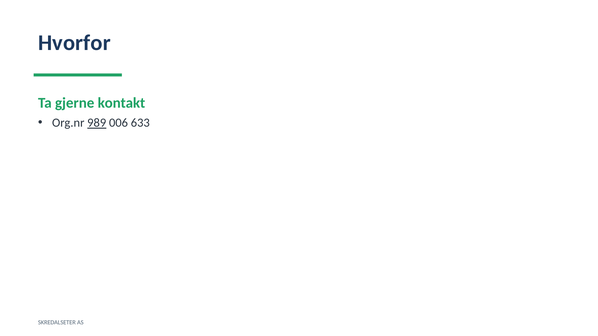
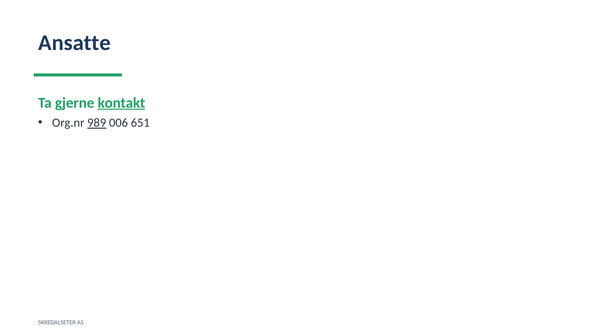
Hvorfor: Hvorfor -> Ansatte (74, 43)
kontakt underline: none -> present (121, 103)
633: 633 -> 651 (140, 123)
